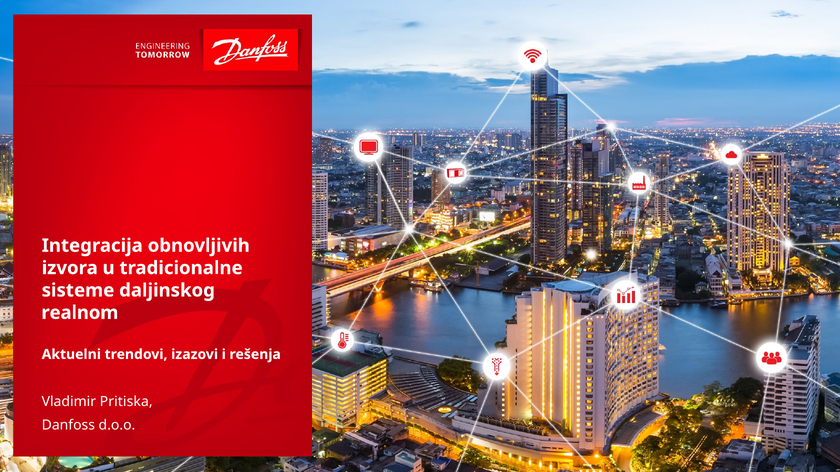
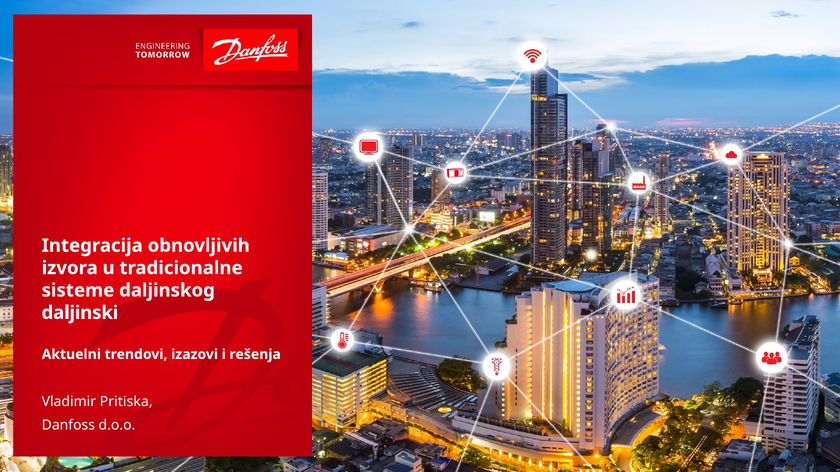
realnom: realnom -> daljinski (80, 313)
